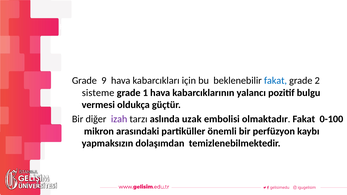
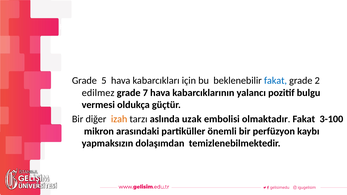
9: 9 -> 5 (104, 81)
sisteme: sisteme -> edilmez (98, 93)
1: 1 -> 7 (145, 93)
izah colour: purple -> orange (119, 119)
0-100: 0-100 -> 3-100 (331, 119)
